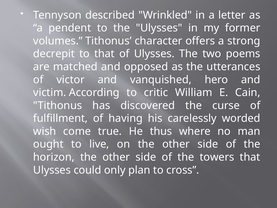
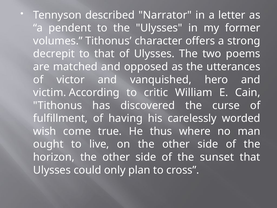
Wrinkled: Wrinkled -> Narrator (165, 15)
towers: towers -> sunset (217, 157)
